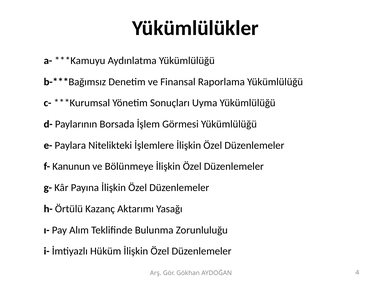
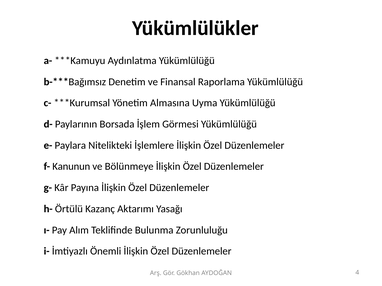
Sonuçları: Sonuçları -> Almasına (170, 103)
Hüküm: Hüküm -> Önemli (106, 252)
